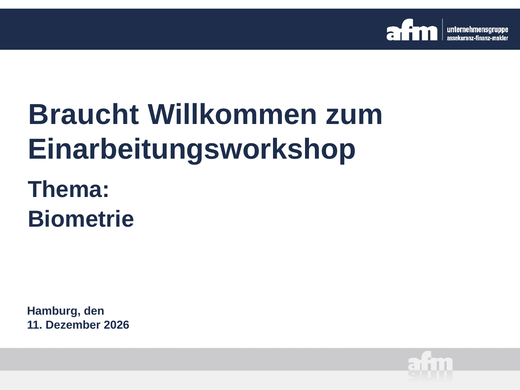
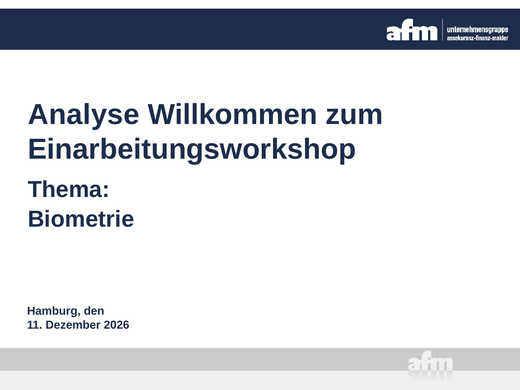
Braucht: Braucht -> Analyse (84, 115)
